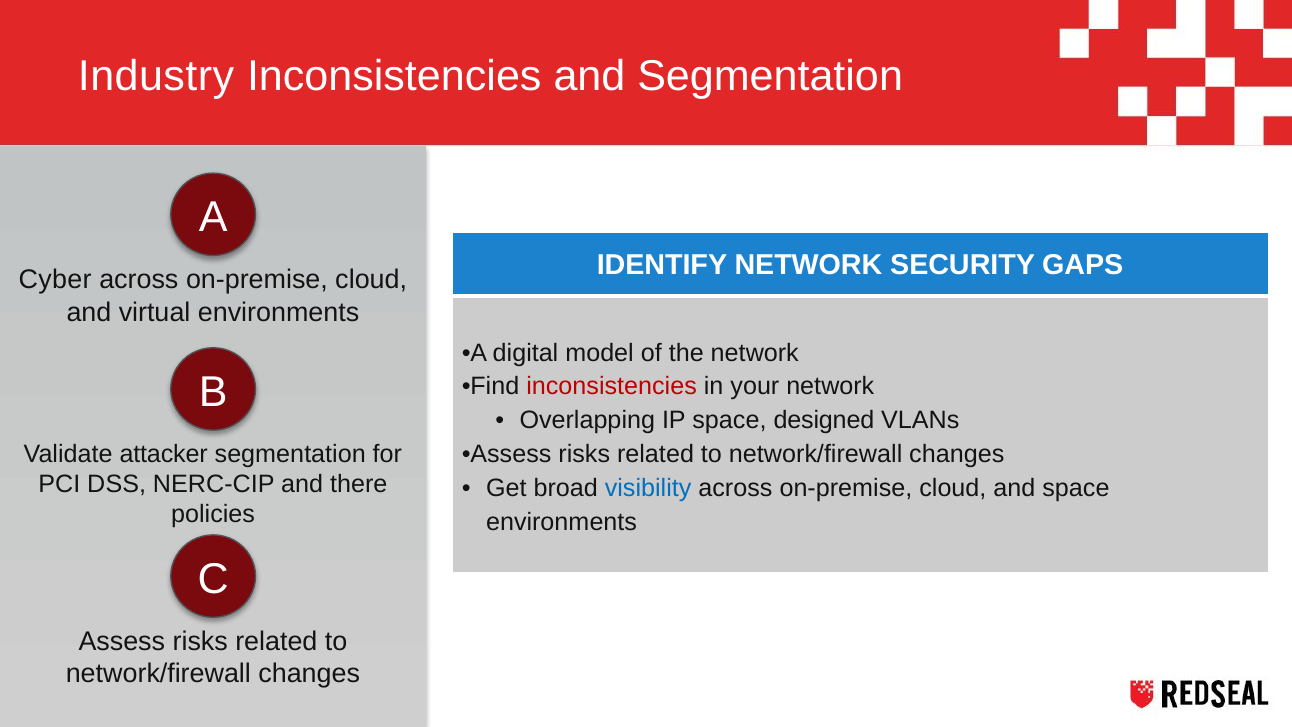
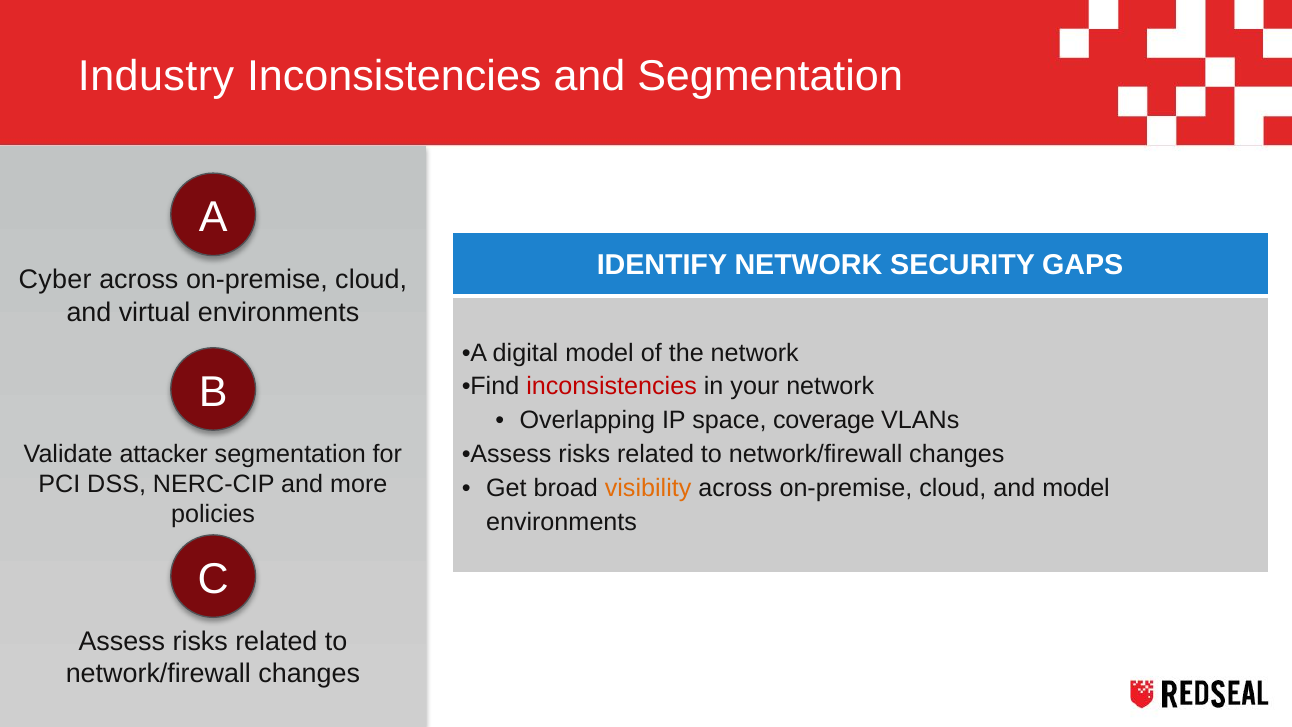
designed: designed -> coverage (824, 420)
there: there -> more (359, 484)
visibility colour: blue -> orange (648, 488)
and space: space -> model (1076, 488)
